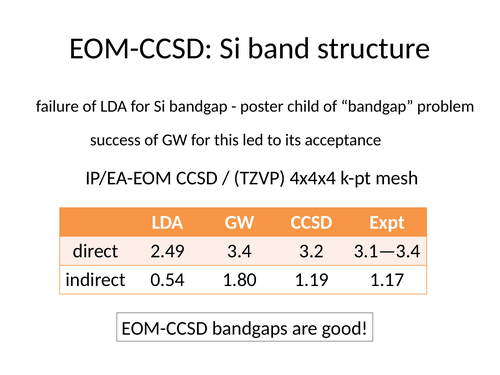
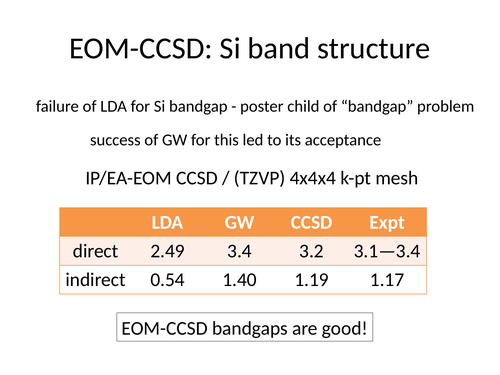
1.80: 1.80 -> 1.40 (240, 280)
